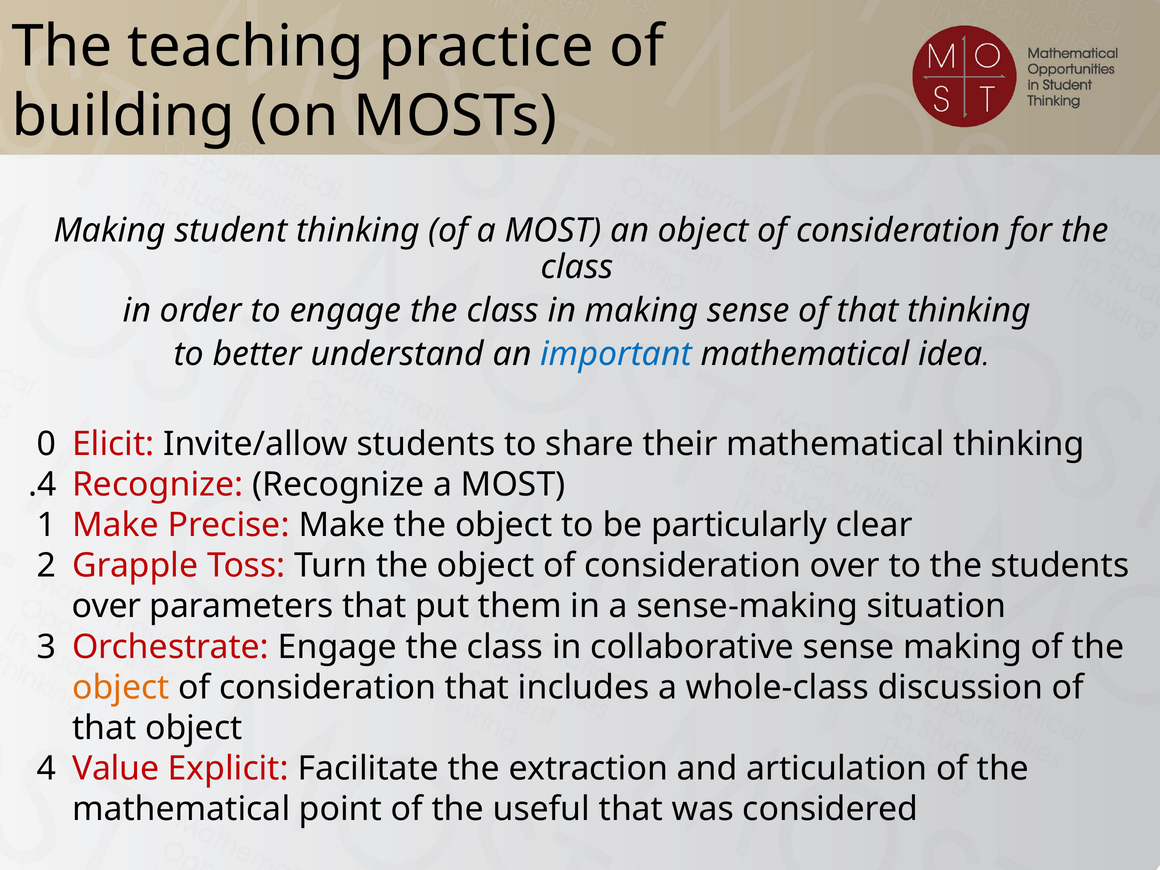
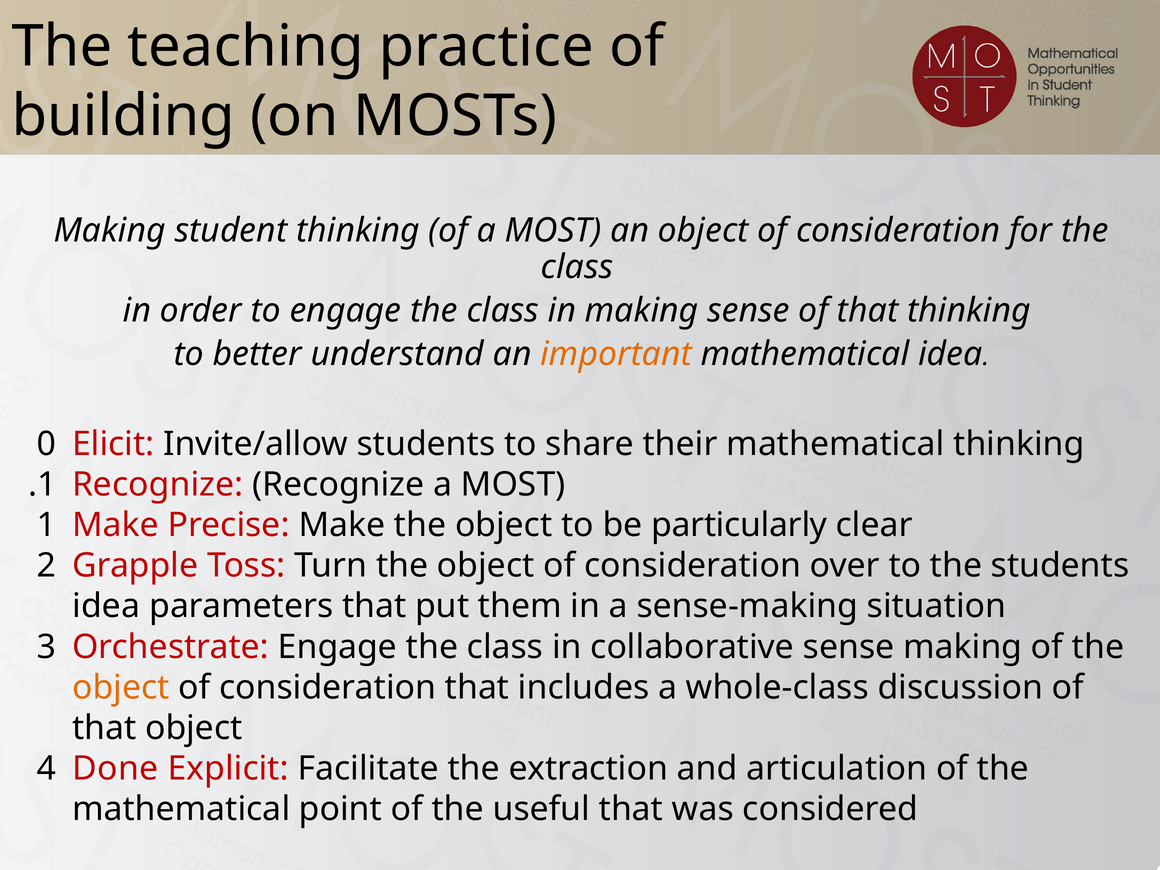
important colour: blue -> orange (616, 354)
.4: .4 -> .1 (42, 484)
over: over -> idea (106, 606)
Value: Value -> Done (115, 769)
